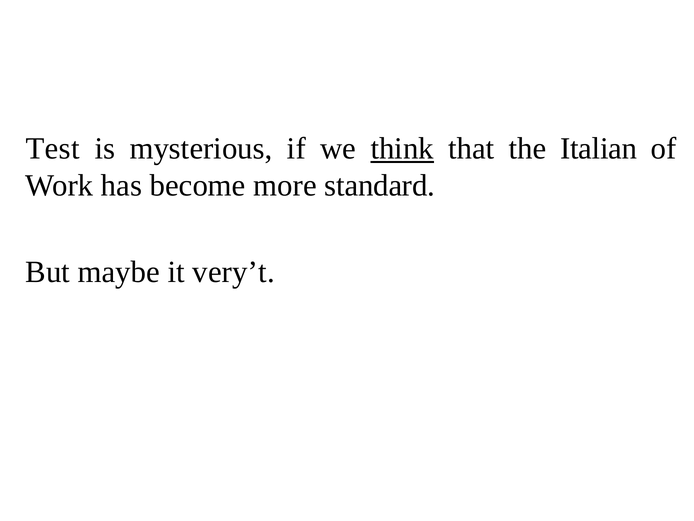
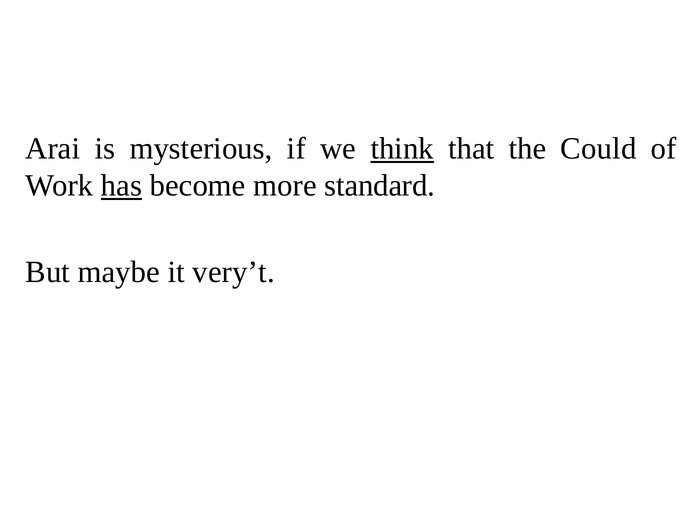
Test: Test -> Arai (53, 149)
Italian: Italian -> Could (598, 149)
has underline: none -> present (121, 186)
